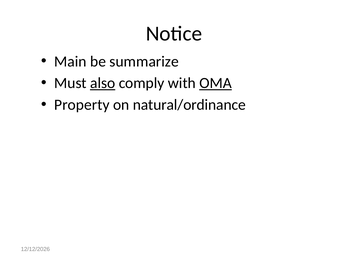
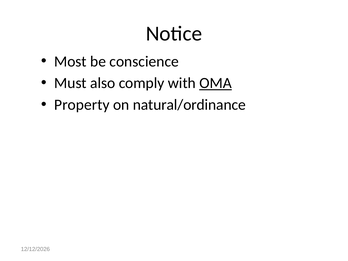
Main: Main -> Most (70, 61)
summarize: summarize -> conscience (144, 61)
also underline: present -> none (103, 83)
